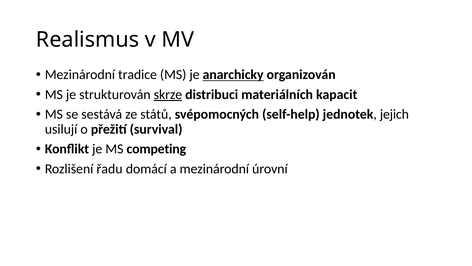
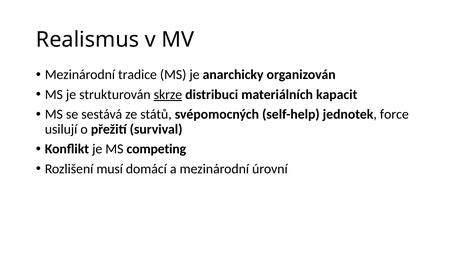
anarchicky underline: present -> none (233, 75)
jejich: jejich -> force (394, 114)
řadu: řadu -> musí (110, 169)
